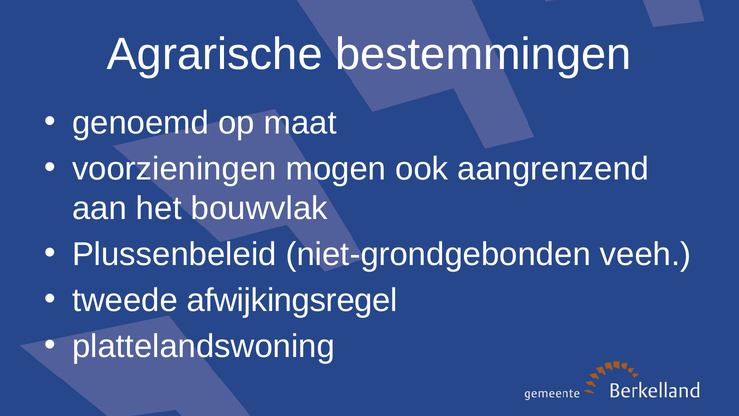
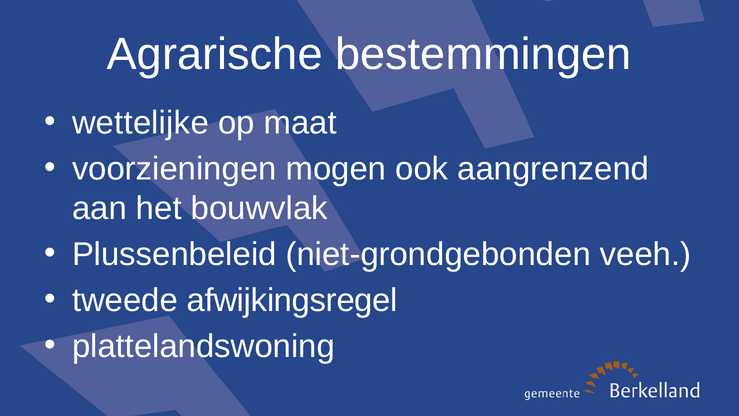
genoemd: genoemd -> wettelijke (140, 123)
